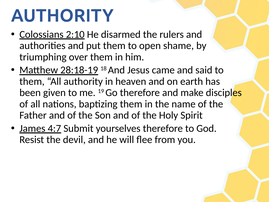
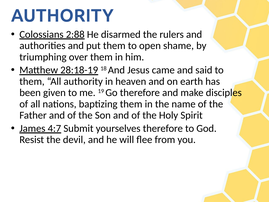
2:10: 2:10 -> 2:88 (75, 34)
